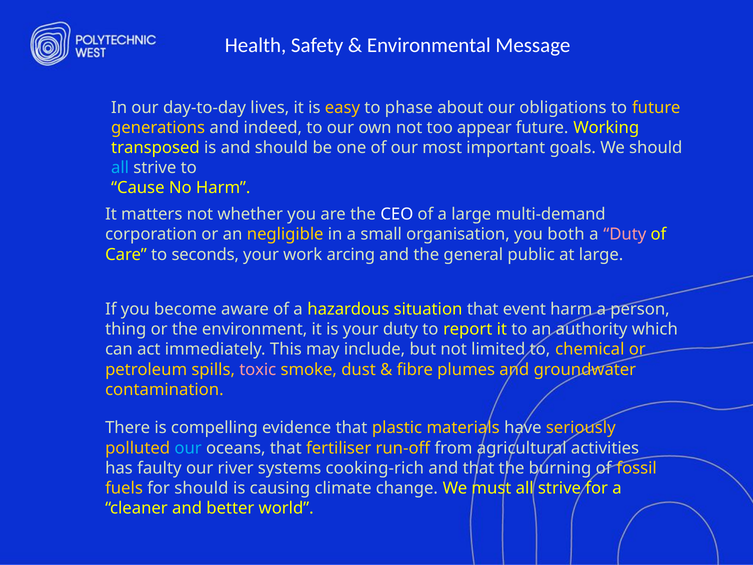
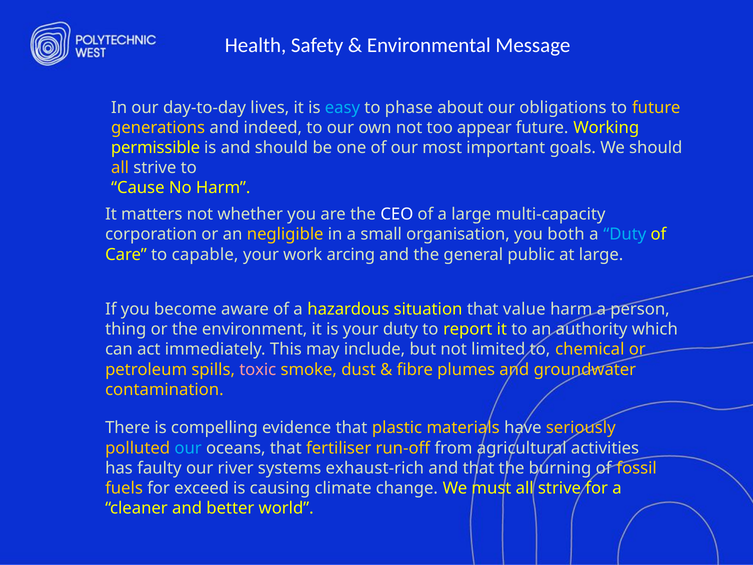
easy colour: yellow -> light blue (342, 108)
transposed: transposed -> permissible (156, 148)
all colour: light blue -> yellow (120, 168)
multi-demand: multi-demand -> multi-capacity (551, 214)
Duty colour: pink -> light blue (625, 234)
seconds: seconds -> capable (205, 254)
event: event -> value (524, 309)
cooking-rich: cooking-rich -> exhaust-rich (375, 468)
for should: should -> exceed (202, 488)
